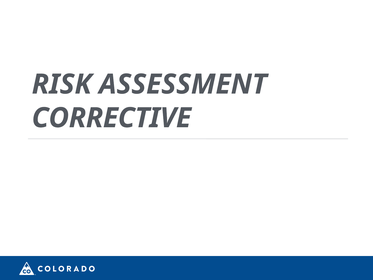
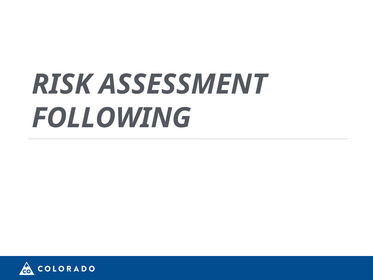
CORRECTIVE: CORRECTIVE -> FOLLOWING (111, 118)
